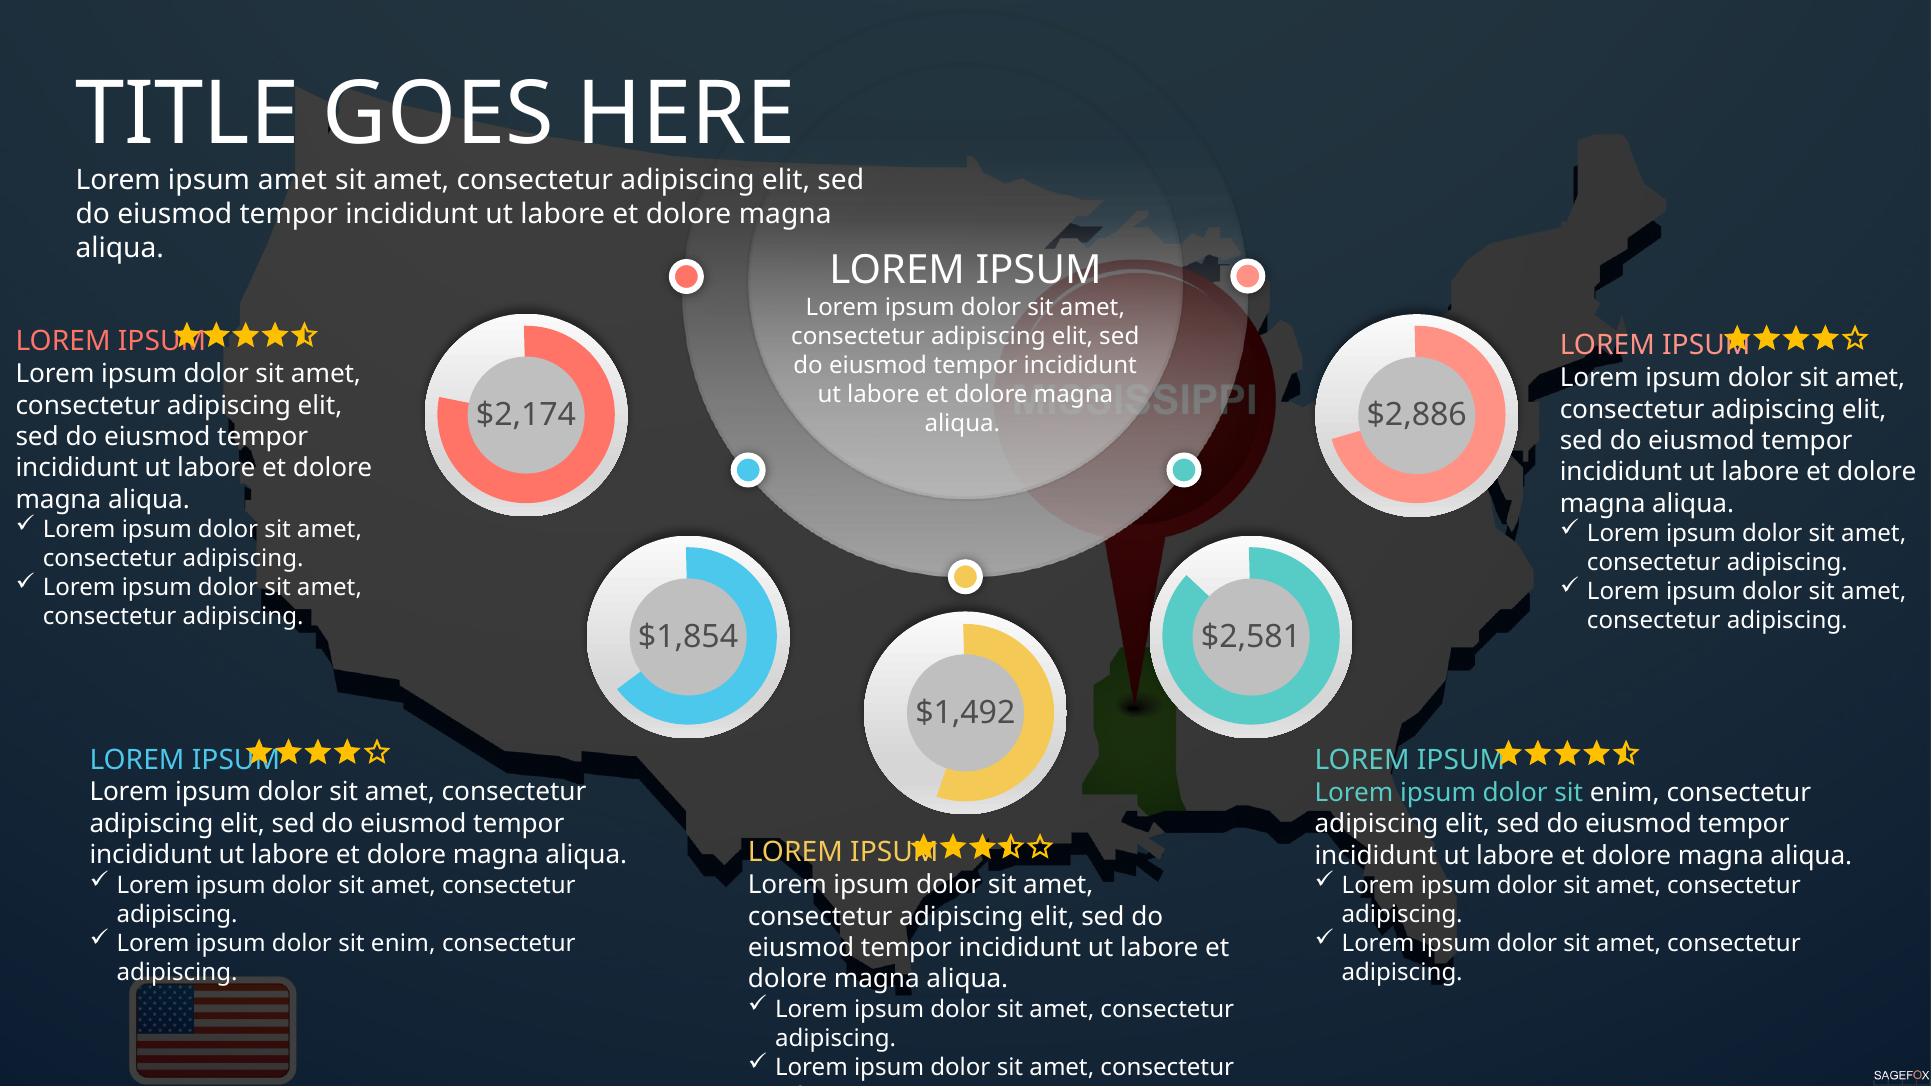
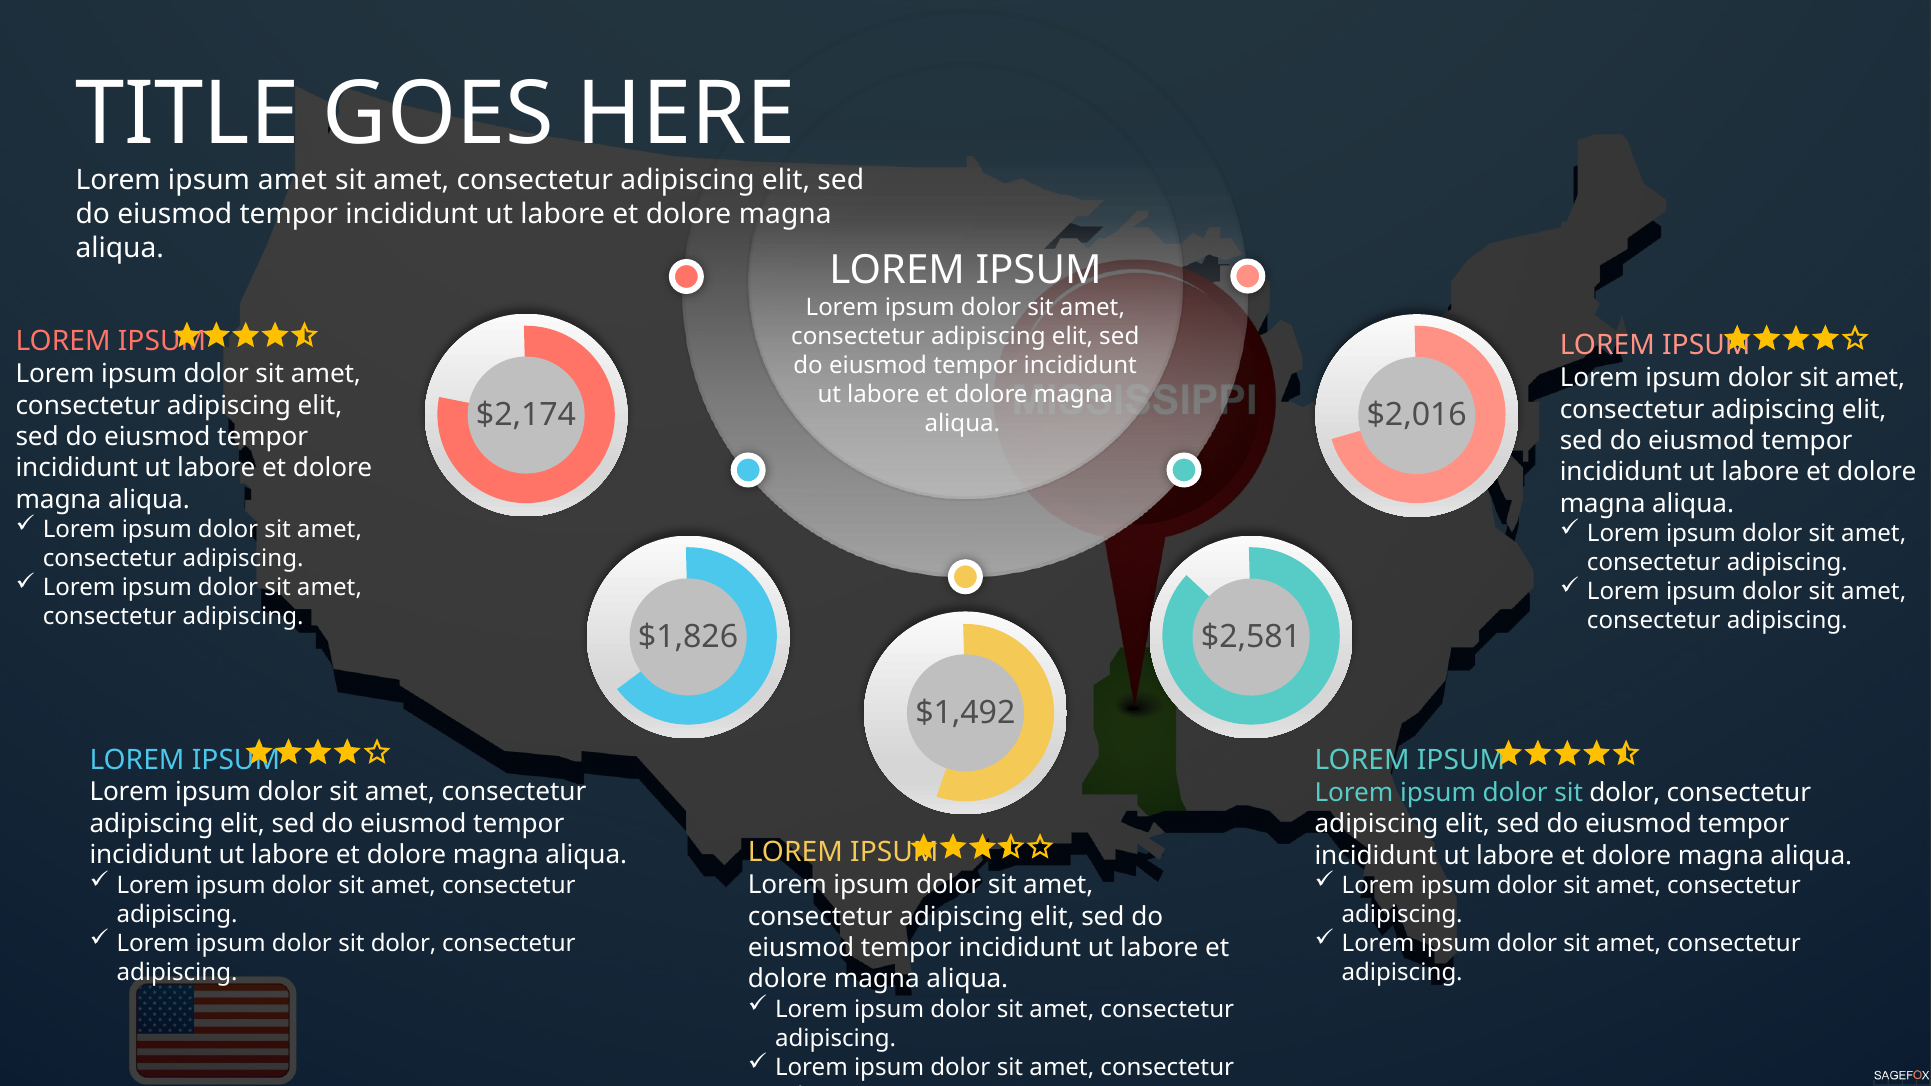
$2,886: $2,886 -> $2,016 (1417, 415)
$1,854: $1,854 -> $1,826 (688, 637)
enim: enim -> dolor (1625, 793)
enim: enim -> dolor (404, 943)
